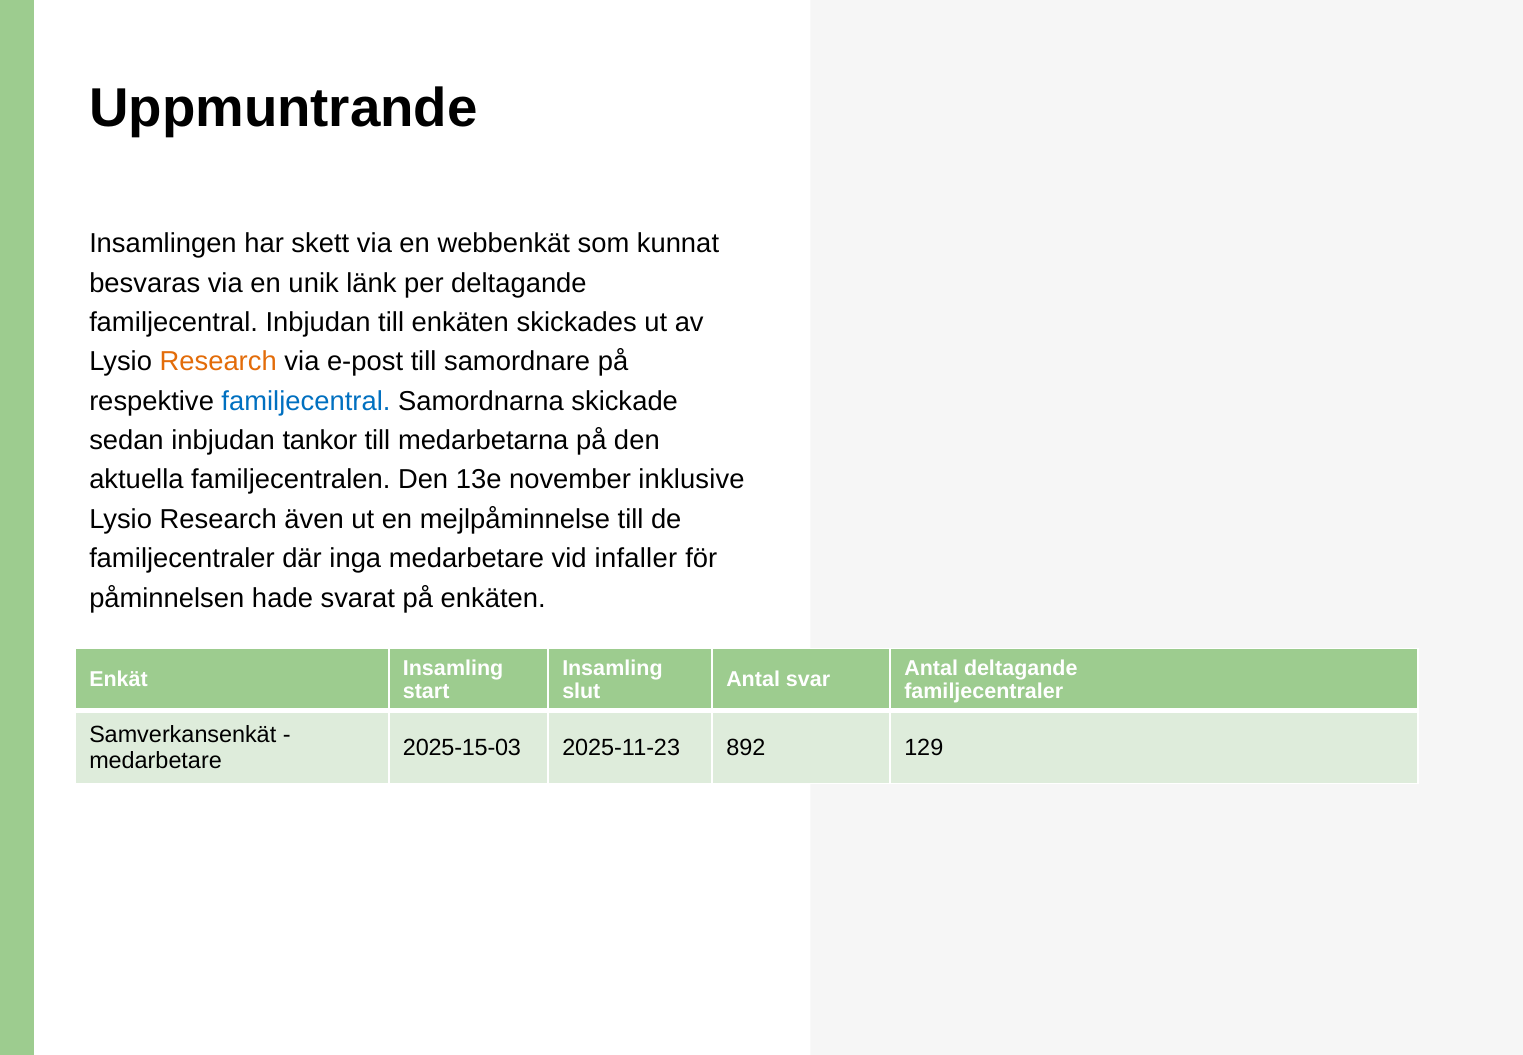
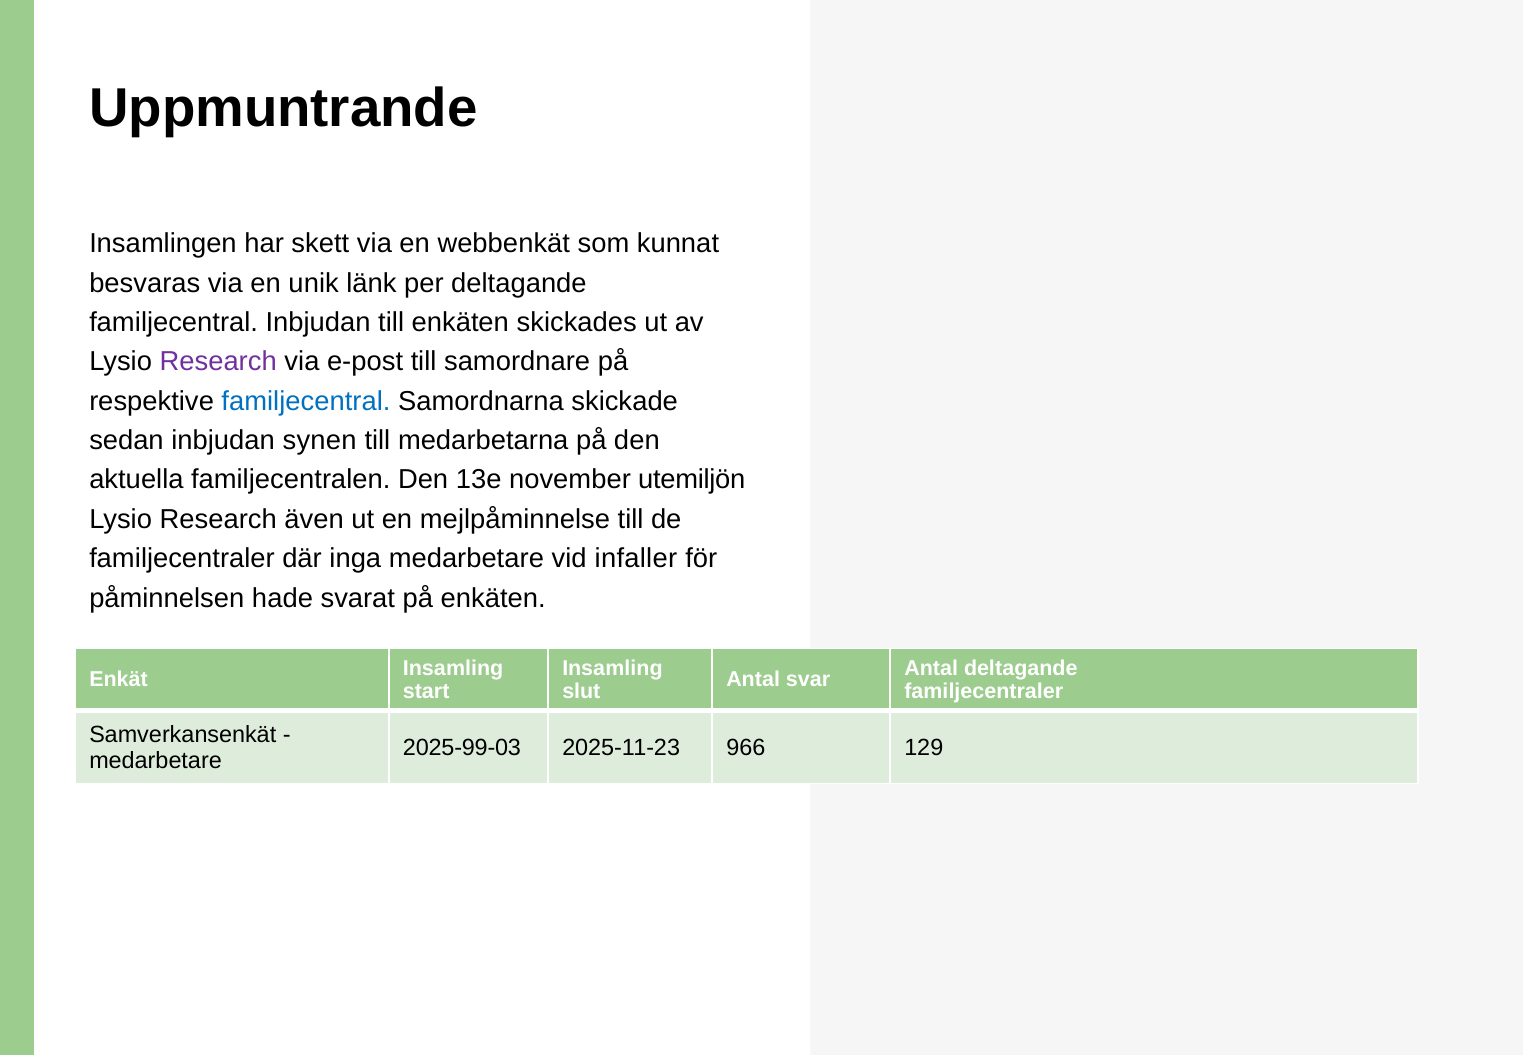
Research colour: orange -> purple (218, 362)
tankor: tankor -> synen (320, 440)
inklusive: inklusive -> utemiljön (692, 480)
2025-15-03: 2025-15-03 -> 2025-99-03 (462, 747)
892: 892 -> 966 (746, 747)
